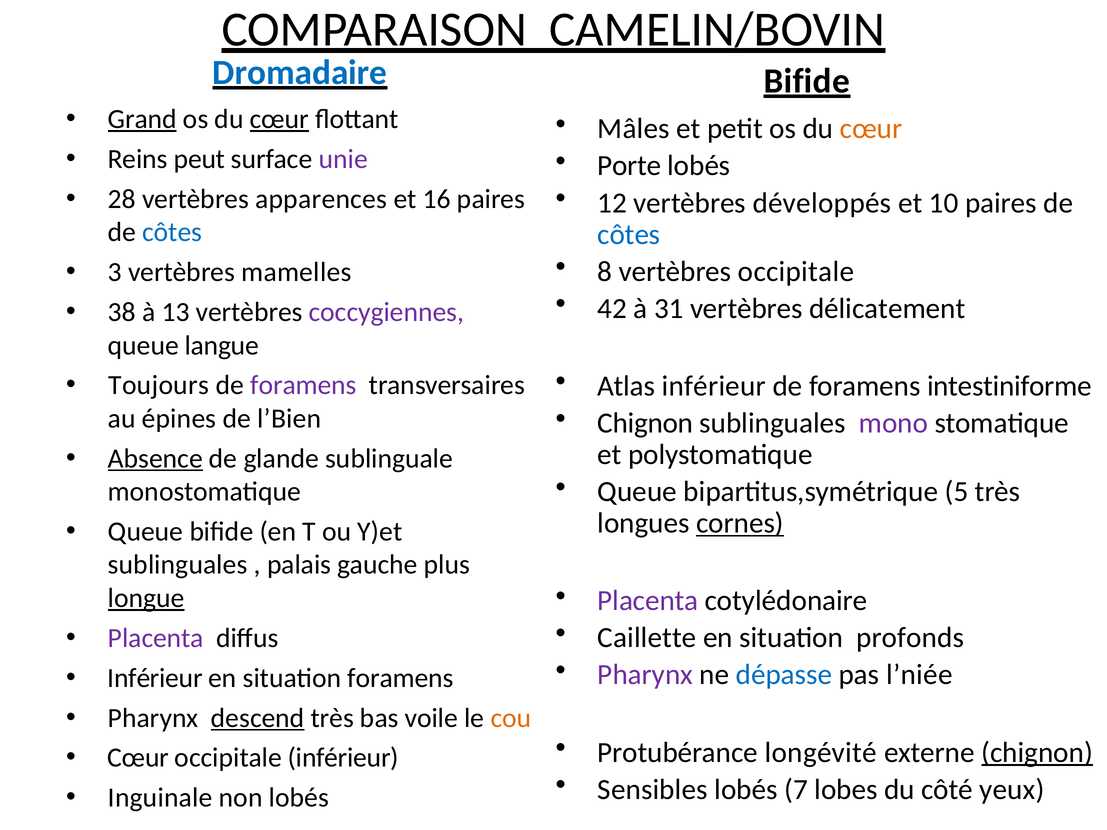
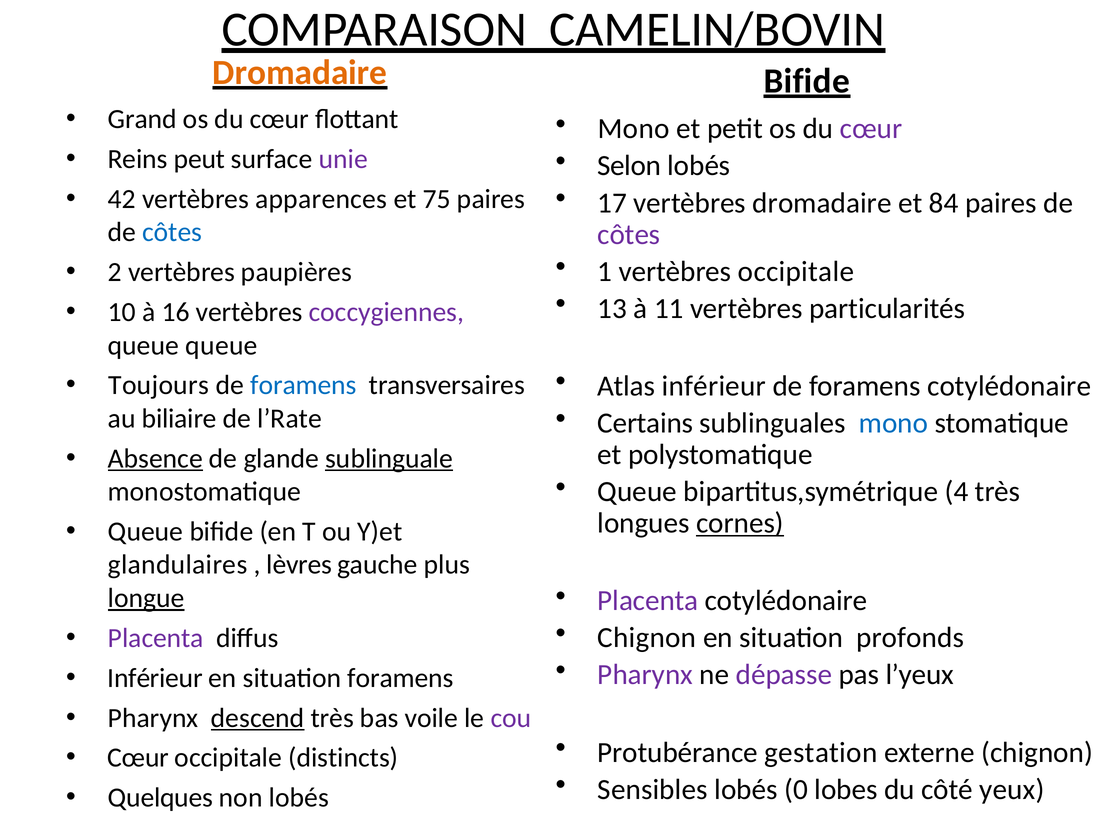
Dromadaire colour: blue -> orange (300, 72)
Grand underline: present -> none (142, 119)
cœur underline: present -> none (279, 119)
Mâles: Mâles -> Mono (634, 129)
cœur colour: orange -> purple (871, 129)
Porte: Porte -> Selon (629, 166)
12: 12 -> 17 (612, 203)
vertèbres développés: développés -> dromadaire (822, 203)
10: 10 -> 84 (944, 203)
28: 28 -> 42 (122, 199)
16: 16 -> 75 (437, 199)
côtes colour: blue -> purple (629, 235)
8: 8 -> 1 (605, 272)
3: 3 -> 2 (115, 272)
mamelles: mamelles -> paupières (297, 272)
42: 42 -> 13 (612, 309)
31: 31 -> 11 (669, 309)
délicatement: délicatement -> particularités (887, 309)
38: 38 -> 10 (122, 312)
13: 13 -> 16 (176, 312)
queue langue: langue -> queue (222, 345)
foramens intestiniforme: intestiniforme -> cotylédonaire (1009, 386)
foramens colour: purple -> blue (303, 385)
Chignon: Chignon -> Certains (645, 423)
mono colour: purple -> blue (893, 423)
épines: épines -> biliaire (179, 419)
l’Bien: l’Bien -> l’Rate (290, 419)
sublinguale underline: none -> present (389, 459)
5: 5 -> 4 (957, 492)
sublinguales: sublinguales -> glandulaires (178, 565)
palais: palais -> lèvres (299, 565)
Caillette: Caillette -> Chignon (647, 638)
dépasse colour: blue -> purple (784, 675)
l’niée: l’niée -> l’yeux (920, 675)
cou colour: orange -> purple (511, 718)
longévité: longévité -> gestation (821, 753)
chignon underline: present -> none (1037, 753)
occipitale inférieur: inférieur -> distincts (343, 758)
7: 7 -> 0 (796, 790)
Inguinale: Inguinale -> Quelques (160, 798)
